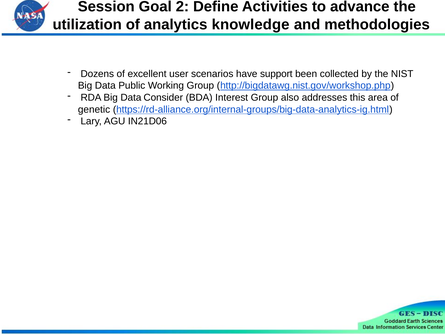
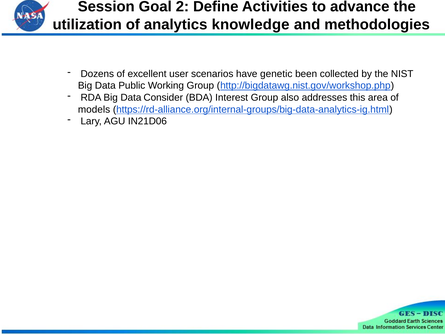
support: support -> genetic (276, 74)
genetic: genetic -> models (94, 109)
